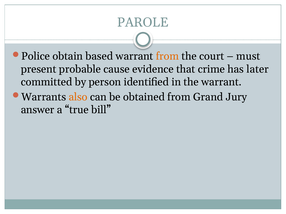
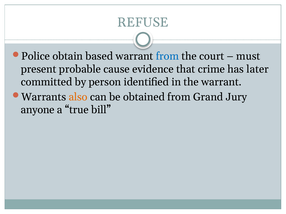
PAROLE: PAROLE -> REFUSE (143, 23)
from colour: orange -> blue (167, 56)
answer: answer -> anyone (38, 110)
